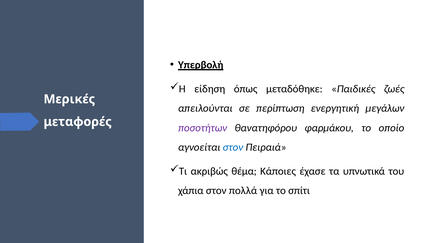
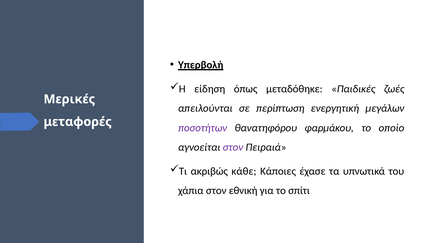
στον colour: blue -> purple (233, 147)
θέμα: θέμα -> κάθε (244, 171)
πολλά: πολλά -> εθνική (243, 191)
